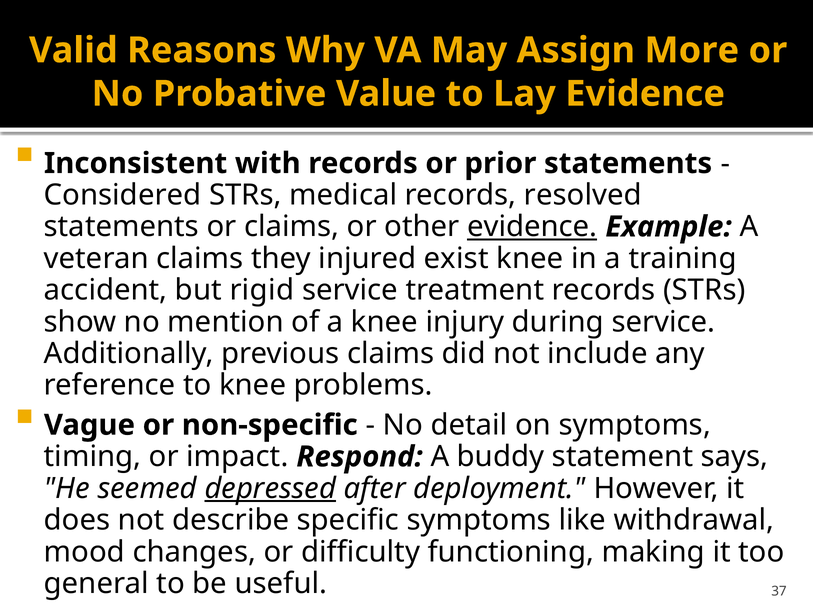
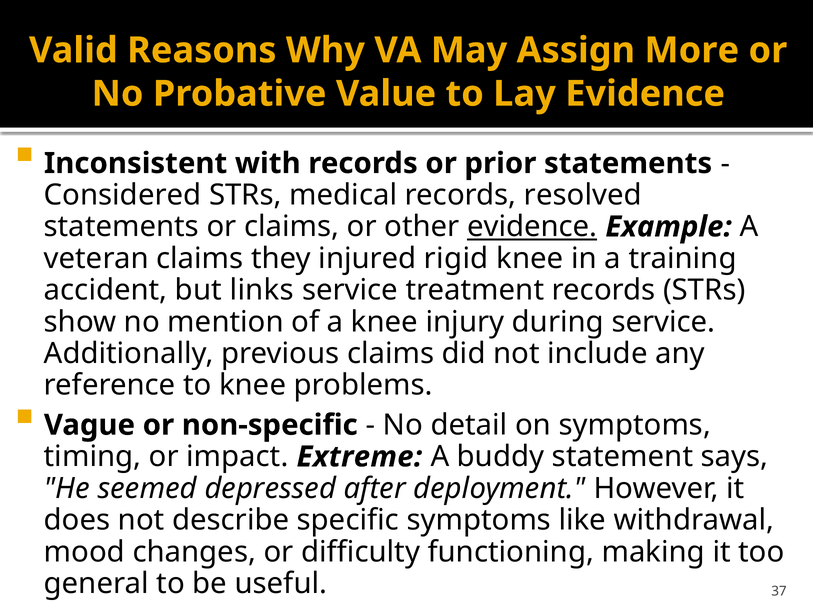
exist: exist -> rigid (456, 258)
rigid: rigid -> links (262, 290)
Respond: Respond -> Extreme (359, 457)
depressed underline: present -> none (270, 488)
